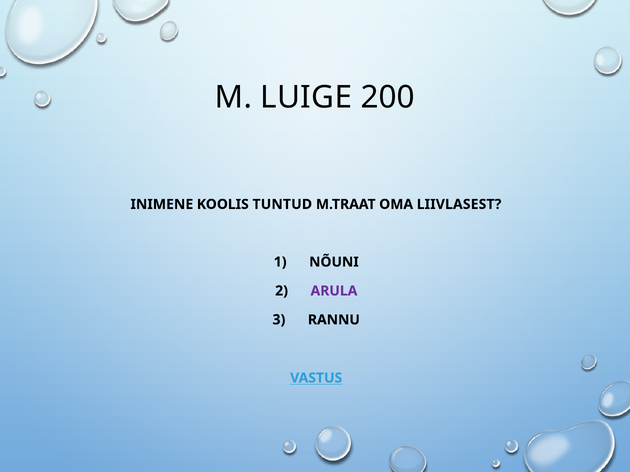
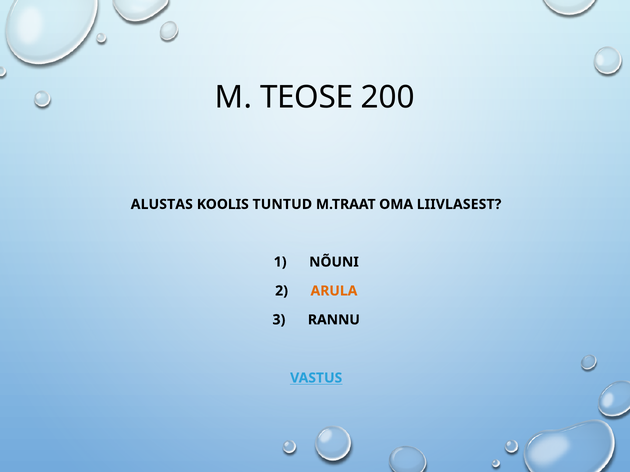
LUIGE: LUIGE -> TEOSE (307, 97)
INIMENE: INIMENE -> ALUSTAS (162, 204)
ARULA colour: purple -> orange (334, 291)
